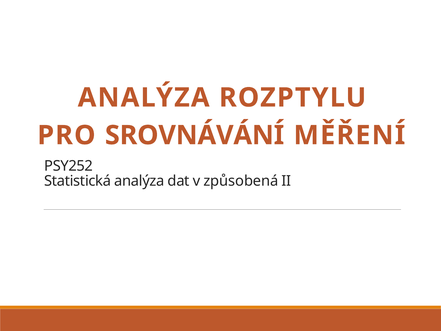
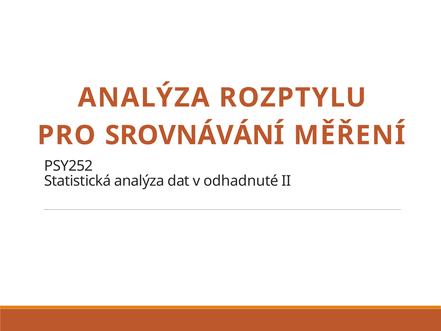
způsobená: způsobená -> odhadnuté (241, 181)
